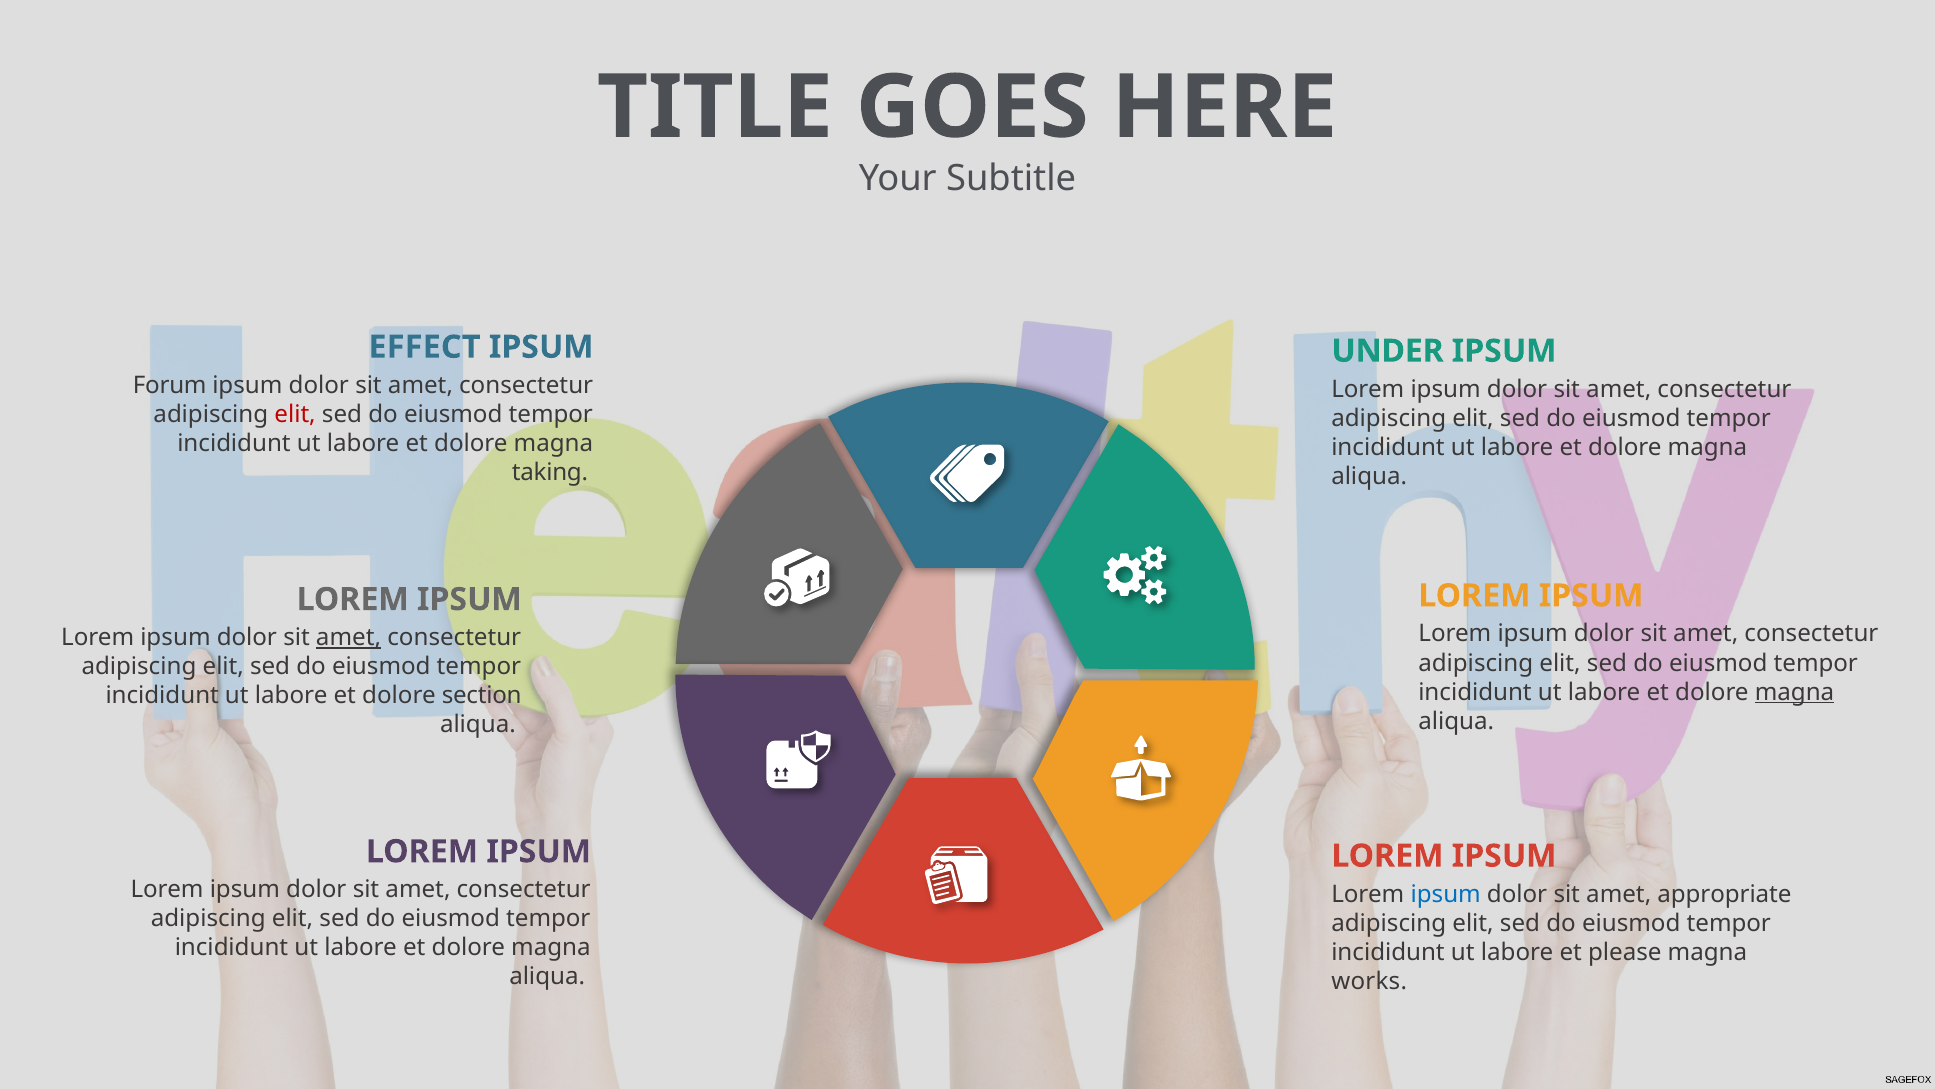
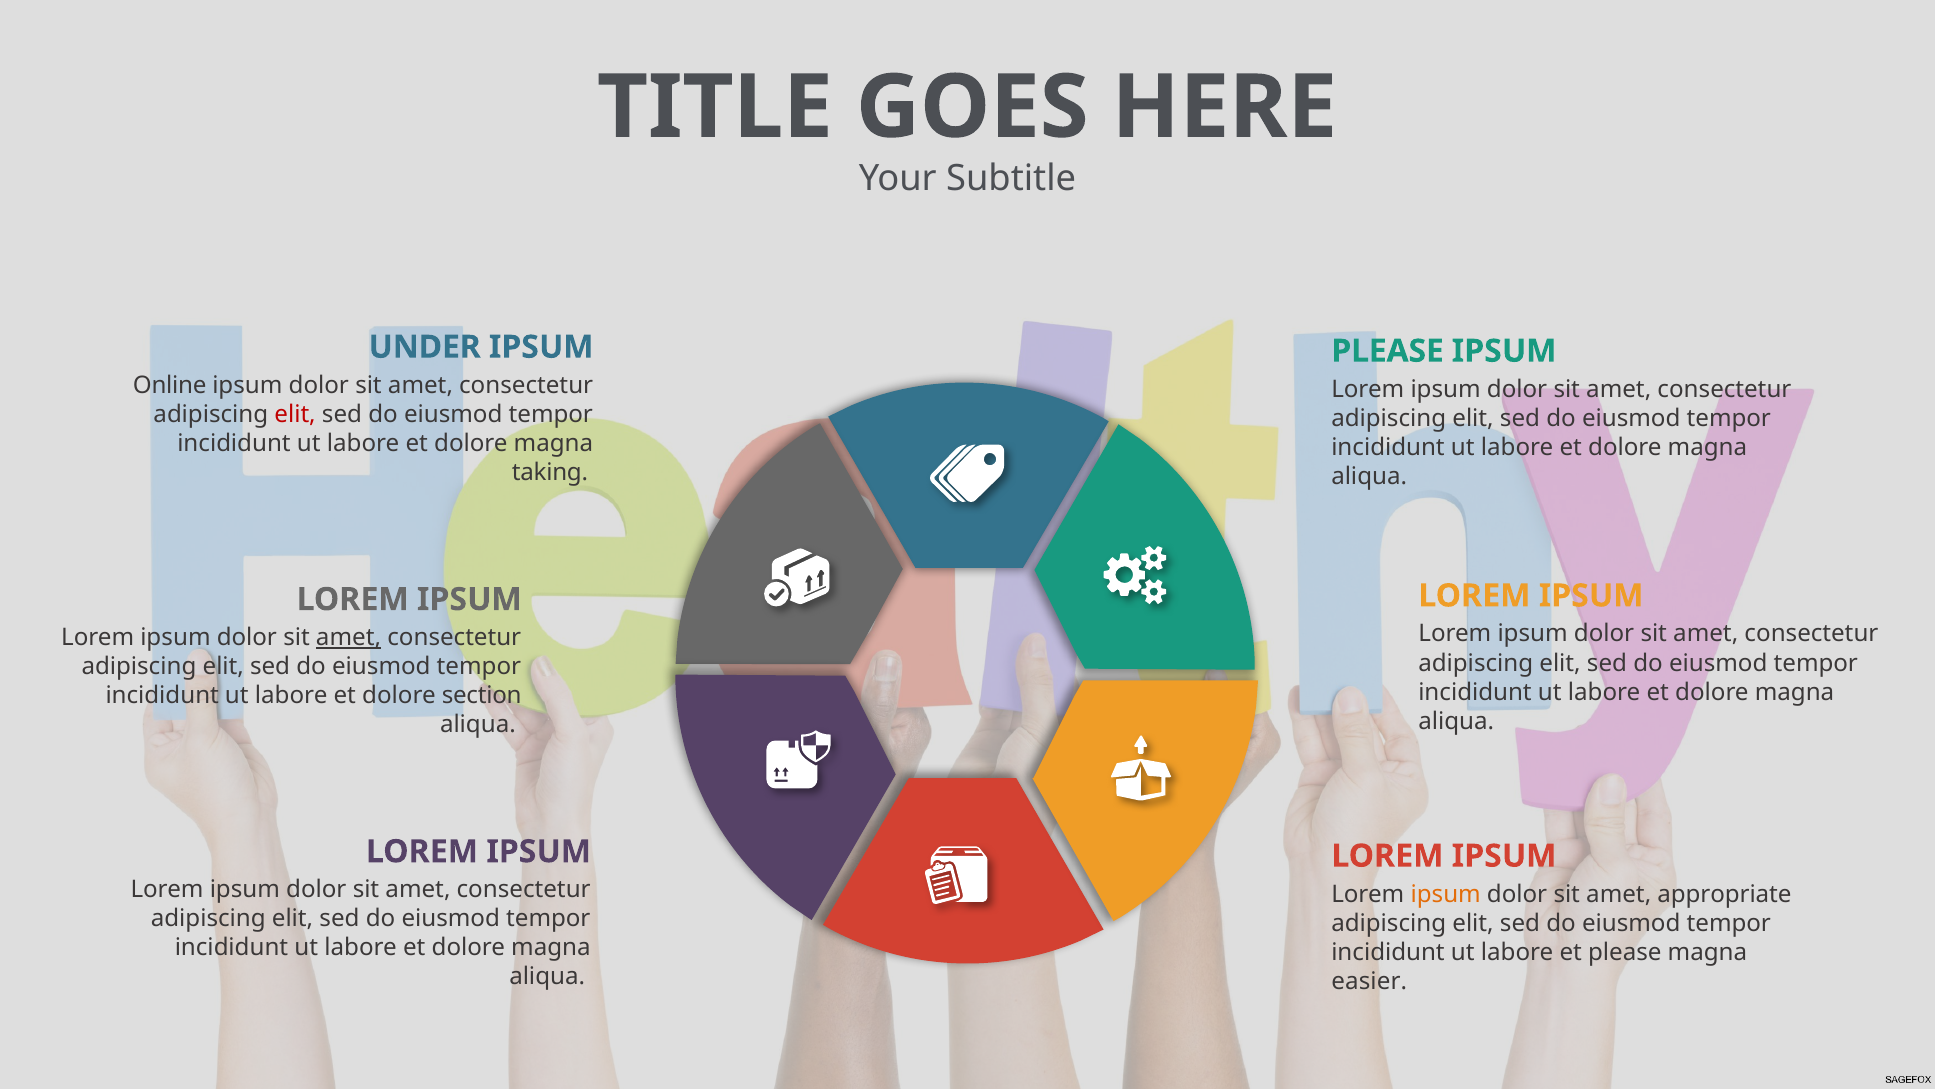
EFFECT: EFFECT -> UNDER (425, 347)
UNDER: UNDER -> PLEASE (1388, 351)
Forum: Forum -> Online (170, 385)
magna underline: present -> none (1795, 692)
ipsum colour: blue -> orange (1446, 894)
works: works -> easier (1369, 981)
